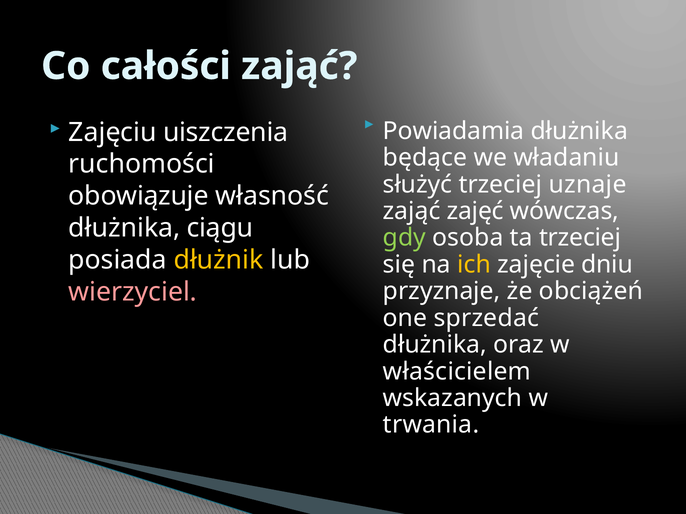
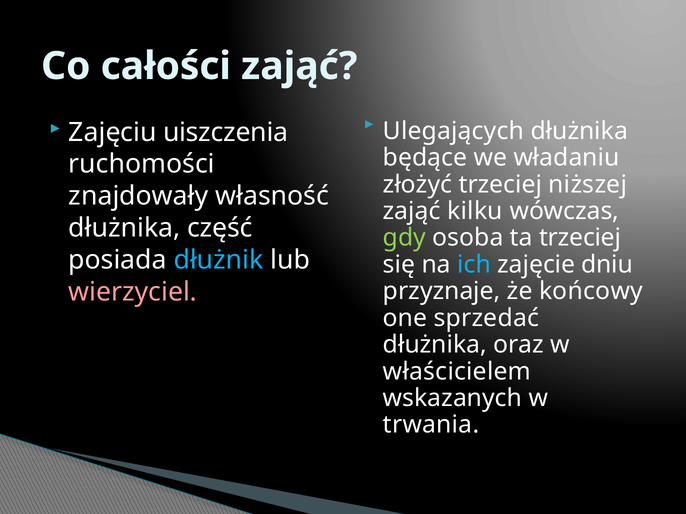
Powiadamia: Powiadamia -> Ulegających (453, 131)
służyć: służyć -> złożyć (418, 185)
uznaje: uznaje -> niższej (588, 185)
obowiązuje: obowiązuje -> znajdowały (138, 196)
zajęć: zajęć -> kilku (475, 211)
ciągu: ciągu -> część (220, 228)
dłużnik colour: yellow -> light blue (219, 260)
ich colour: yellow -> light blue (474, 265)
obciążeń: obciążeń -> końcowy (591, 292)
